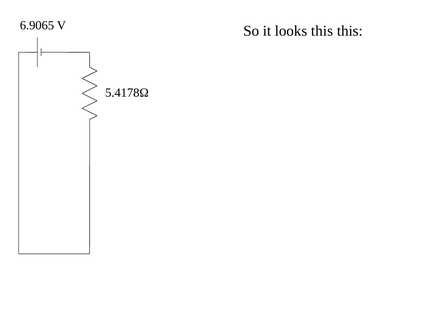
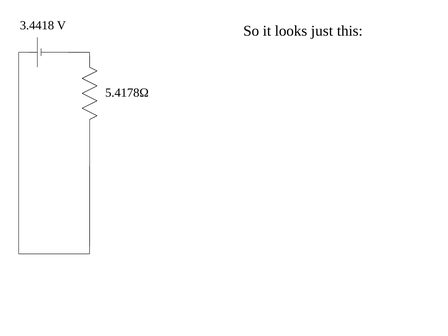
6.9065: 6.9065 -> 3.4418 (37, 25)
looks this: this -> just (322, 31)
